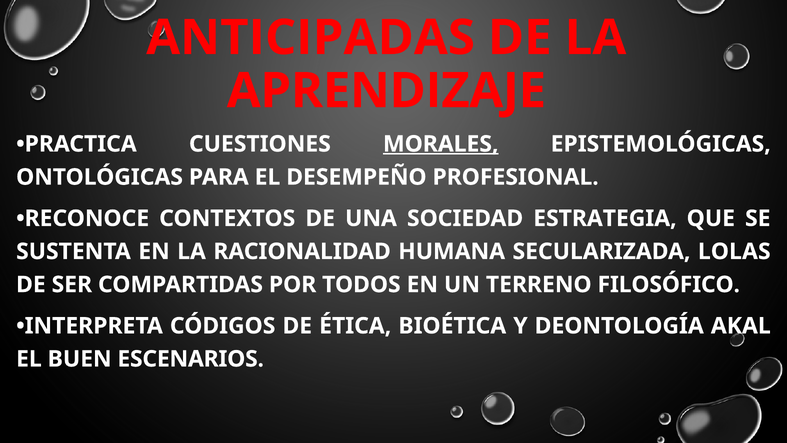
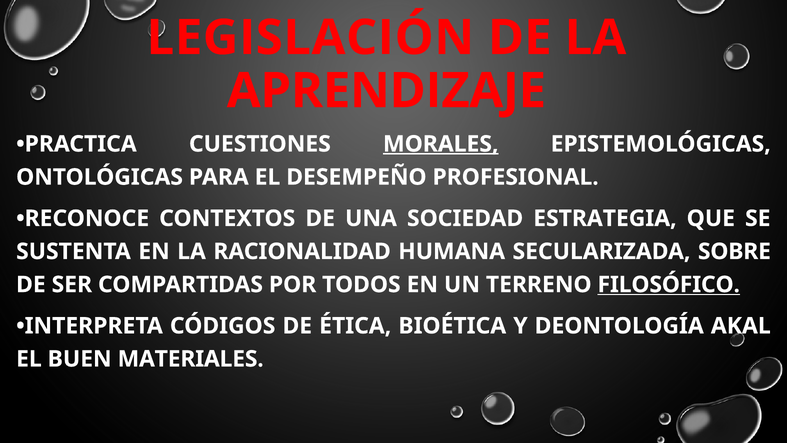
ANTICIPADAS: ANTICIPADAS -> LEGISLACIÓN (310, 38)
LOLAS: LOLAS -> SOBRE (734, 251)
FILOSÓFICO underline: none -> present (669, 284)
ESCENARIOS: ESCENARIOS -> MATERIALES (191, 359)
